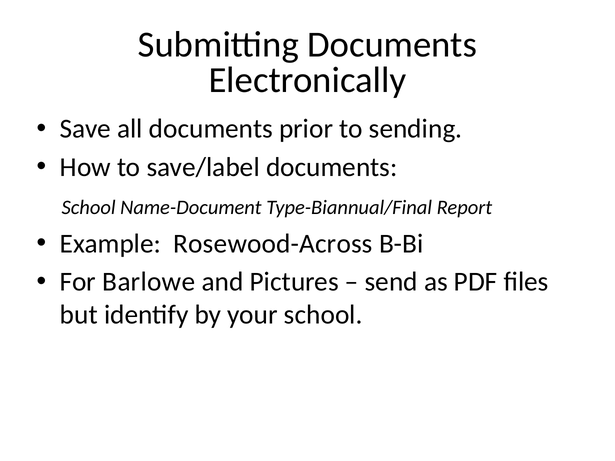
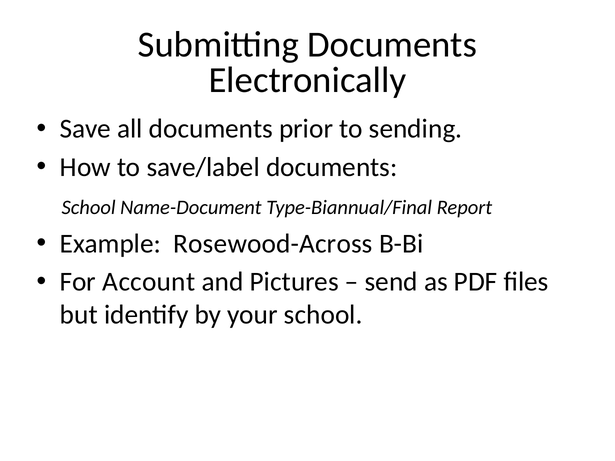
Barlowe: Barlowe -> Account (149, 282)
